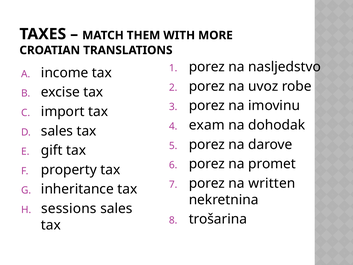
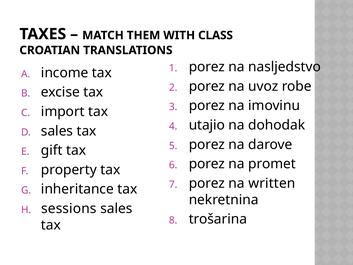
MORE: MORE -> CLASS (216, 35)
exam: exam -> utajio (207, 125)
